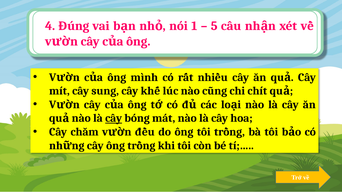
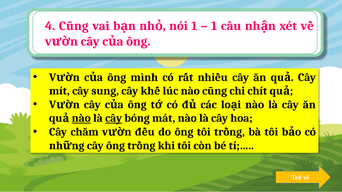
4 Đúng: Đúng -> Cũng (74, 26)
5: 5 -> 1 (214, 26)
nào underline: none -> present (81, 118)
